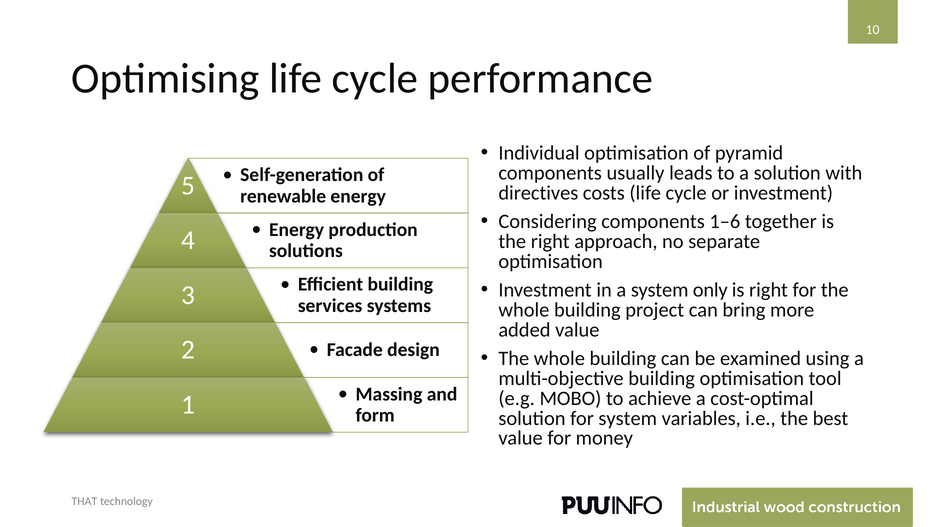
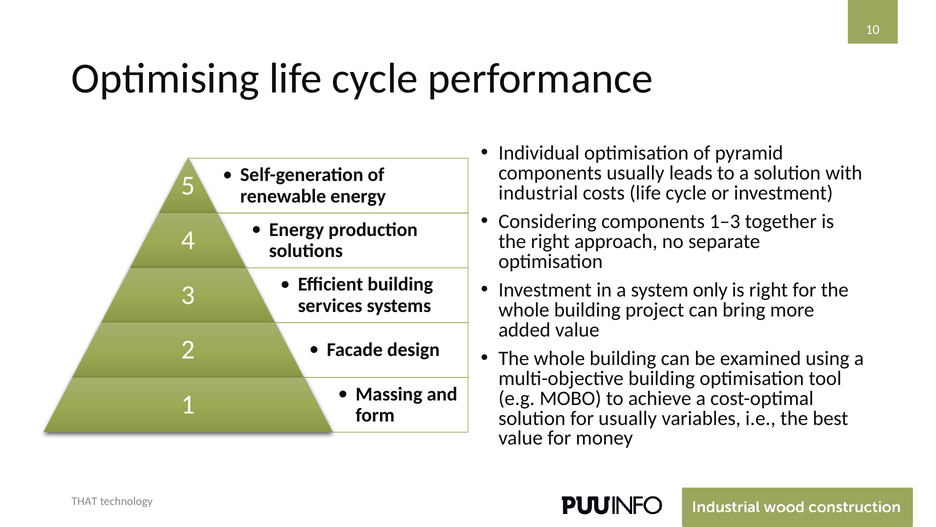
directives: directives -> industrial (538, 193)
1–6: 1–6 -> 1–3 (725, 221)
for system: system -> usually (628, 418)
